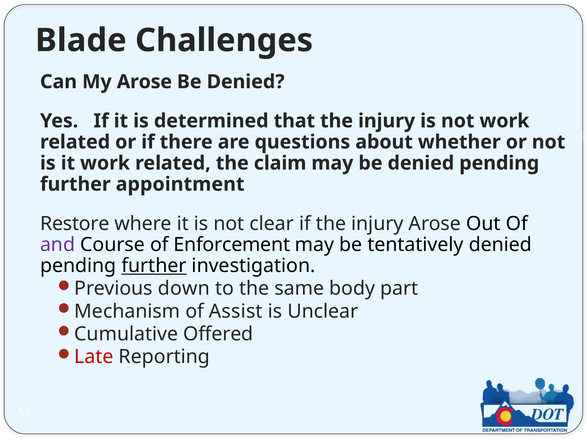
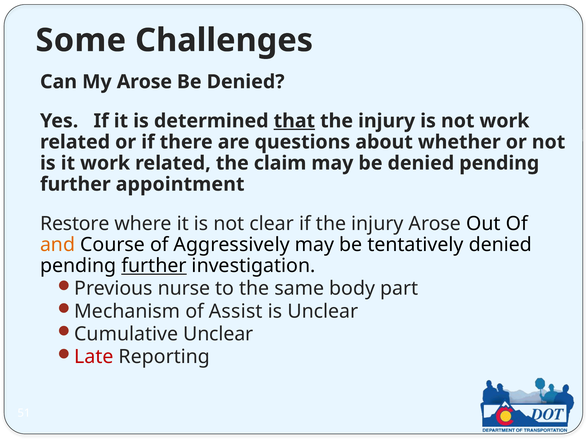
Blade: Blade -> Some (81, 40)
that underline: none -> present (294, 121)
and colour: purple -> orange (58, 245)
Enforcement: Enforcement -> Aggressively (232, 245)
down: down -> nurse (184, 289)
Cumulative Offered: Offered -> Unclear (218, 334)
